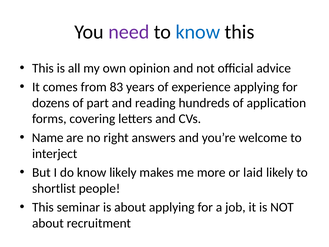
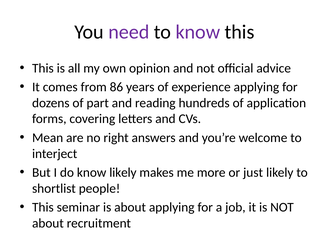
know colour: blue -> purple (198, 32)
83: 83 -> 86 (116, 87)
Name: Name -> Mean (48, 138)
laid: laid -> just (253, 172)
